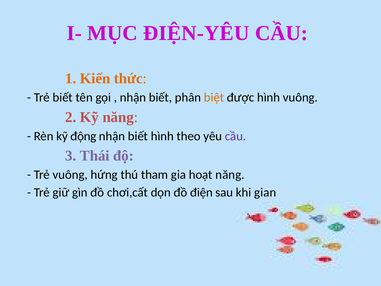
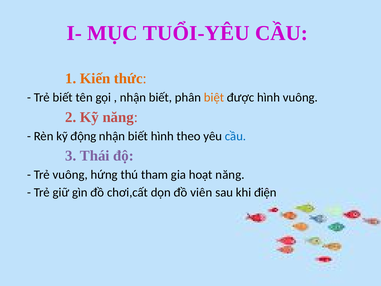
ĐIỆN-YÊU: ĐIỆN-YÊU -> TUỔI-YÊU (196, 33)
cầu colour: purple -> blue (236, 136)
điện: điện -> viên (201, 192)
gian: gian -> điện (265, 192)
